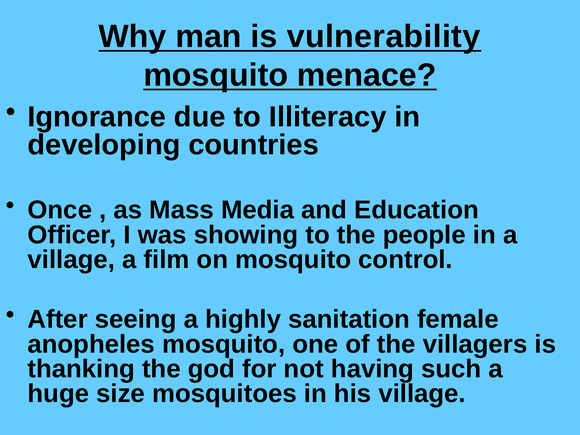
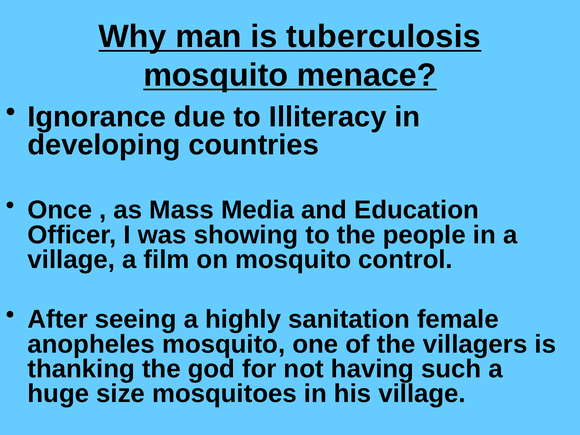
vulnerability: vulnerability -> tuberculosis (384, 37)
